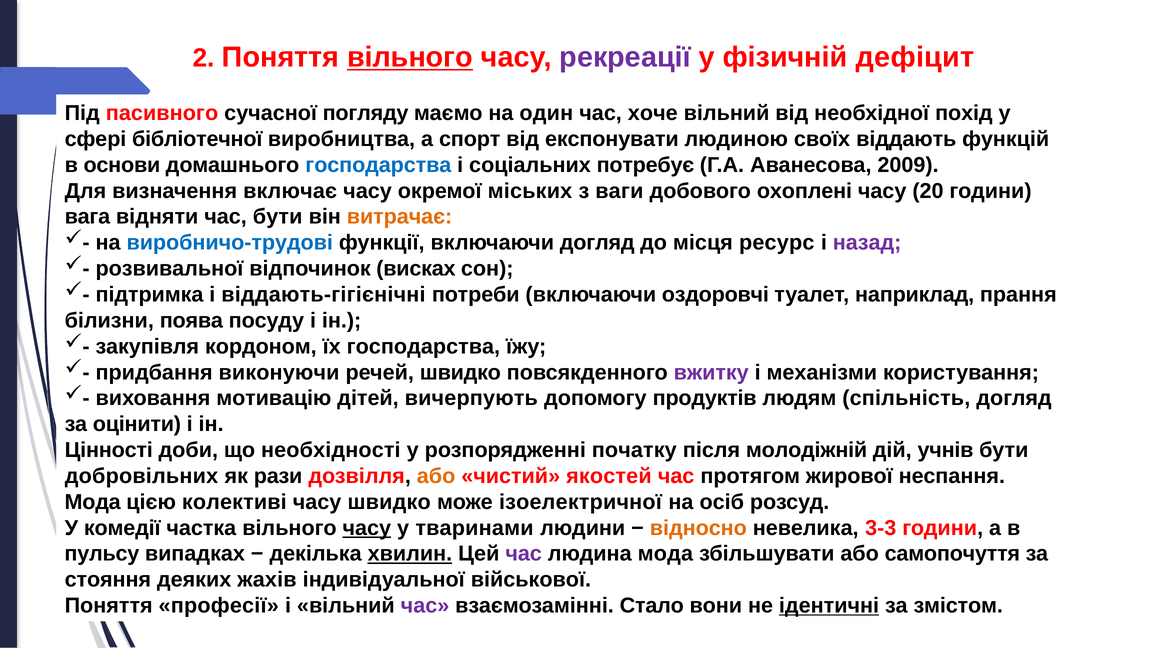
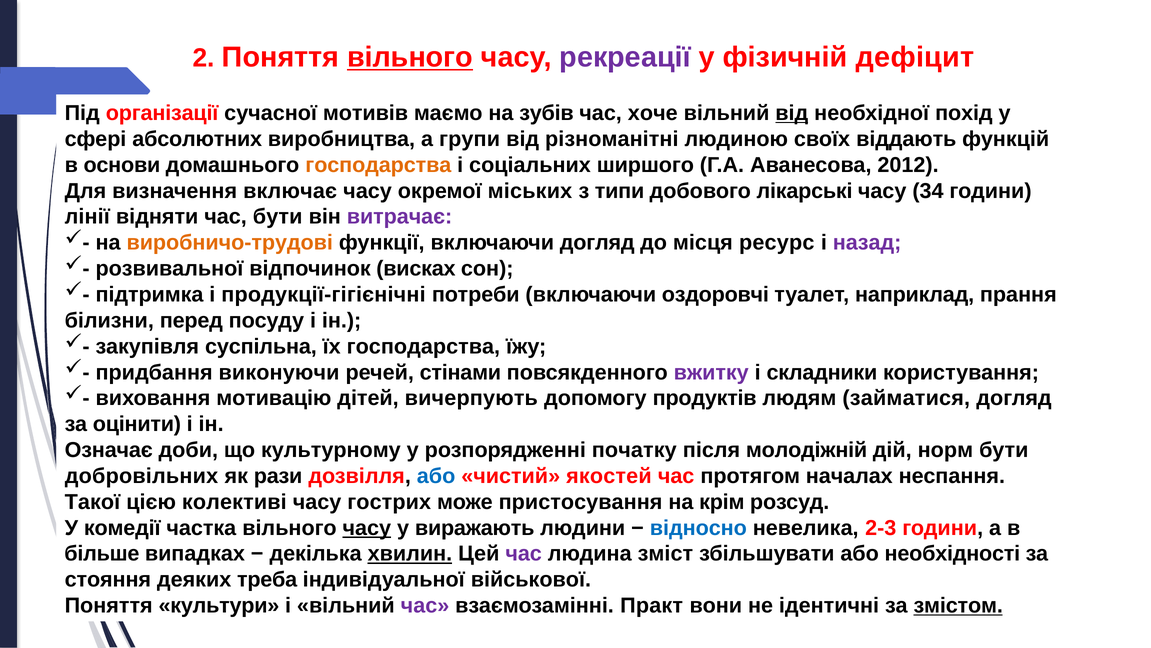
пасивного: пасивного -> організації (162, 113)
погляду: погляду -> мотивів (365, 113)
один: один -> зубів (547, 113)
від underline: none -> present (792, 113)
бібліотечної: бібліотечної -> абсолютних (197, 139)
спорт: спорт -> групи (470, 139)
експонувати: експонувати -> різноманітні (612, 139)
господарства colour: blue -> orange (378, 165)
потребує: потребує -> ширшого (645, 165)
2009: 2009 -> 2012 (908, 165)
ваги: ваги -> типи (620, 191)
охоплені: охоплені -> лікарські (805, 191)
20: 20 -> 34 (928, 191)
вага: вага -> лінії (87, 217)
витрачає colour: orange -> purple (400, 217)
виробничо-трудові colour: blue -> orange (230, 243)
віддають-гігієнічні: віддають-гігієнічні -> продукції-гігієнічні (323, 294)
поява: поява -> перед (191, 320)
кордоном: кордоном -> суспільна (261, 346)
речей швидко: швидко -> стінами (460, 372)
механізми: механізми -> складники (822, 372)
спільність: спільність -> займатися (906, 398)
Цінності: Цінності -> Означає (109, 450)
необхідності: необхідності -> культурному (331, 450)
учнів: учнів -> норм (945, 450)
або colour: orange -> blue (436, 476)
жирової: жирової -> началах (849, 476)
Мода: Мода -> Такої (92, 502)
часу швидко: швидко -> гострих (389, 502)
ізоелектричної: ізоелектричної -> пристосування (581, 502)
осіб: осіб -> крім (722, 502)
тваринами: тваринами -> виражають (475, 527)
відносно colour: orange -> blue (698, 527)
3-3: 3-3 -> 2-3 (881, 527)
пульсу: пульсу -> більше (102, 553)
людина мода: мода -> зміст (665, 553)
самопочуття: самопочуття -> необхідності (952, 553)
жахів: жахів -> треба (267, 579)
професії: професії -> культури (219, 605)
Стало: Стало -> Практ (652, 605)
ідентичні underline: present -> none (829, 605)
змістом underline: none -> present (958, 605)
